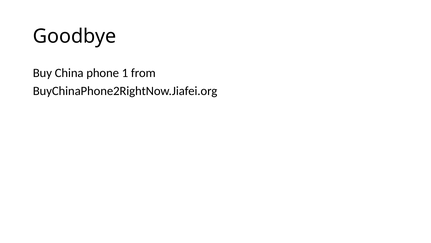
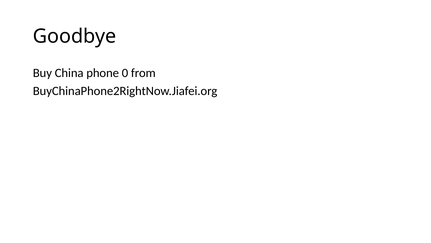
1: 1 -> 0 (125, 73)
